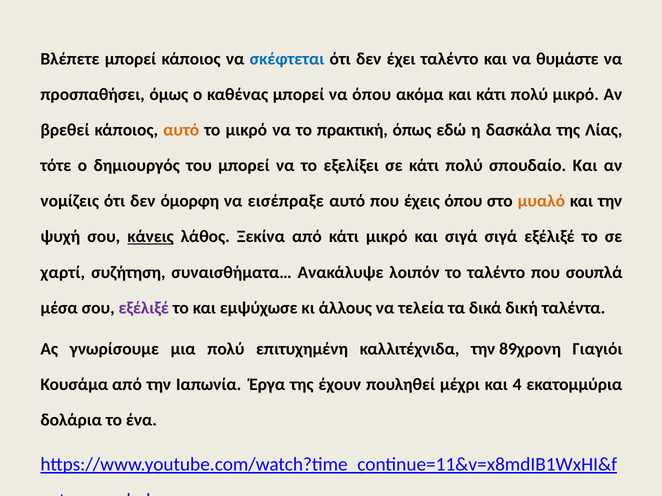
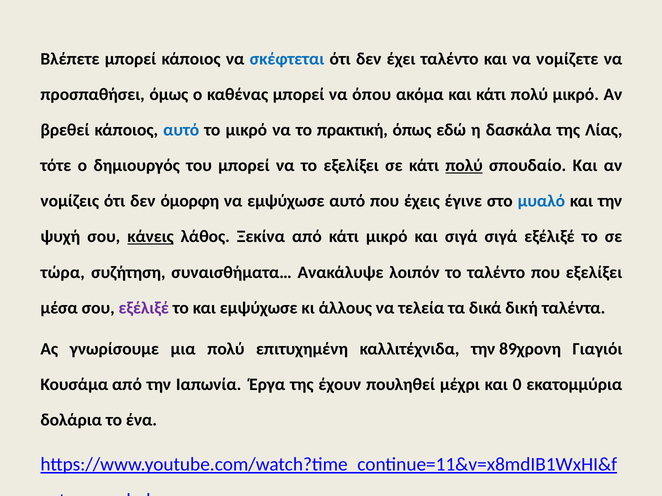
θυμάστε: θυμάστε -> νομίζετε (567, 59)
αυτό colour: orange -> blue (181, 130)
πολύ underline: none -> present (464, 166)
να εισέπραξε: εισέπραξε -> εμψύχωσε (286, 201)
έχεις όπου: όπου -> έγινε (463, 201)
μυαλό colour: orange -> blue (541, 201)
χαρτί: χαρτί -> τώρα (63, 273)
που σουπλά: σουπλά -> εξελίξει (594, 273)
4: 4 -> 0 (517, 385)
